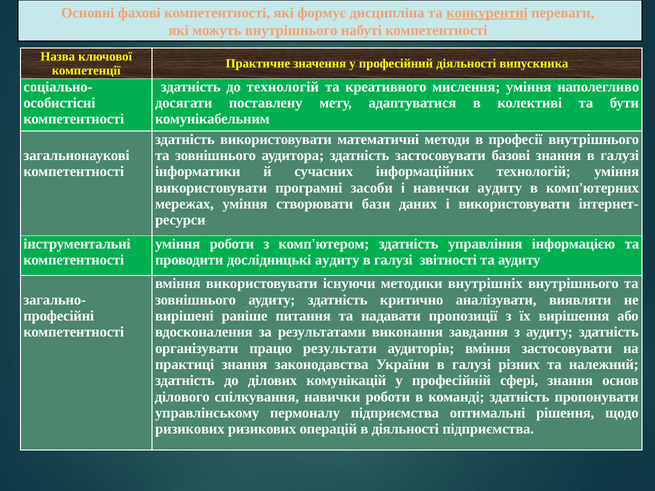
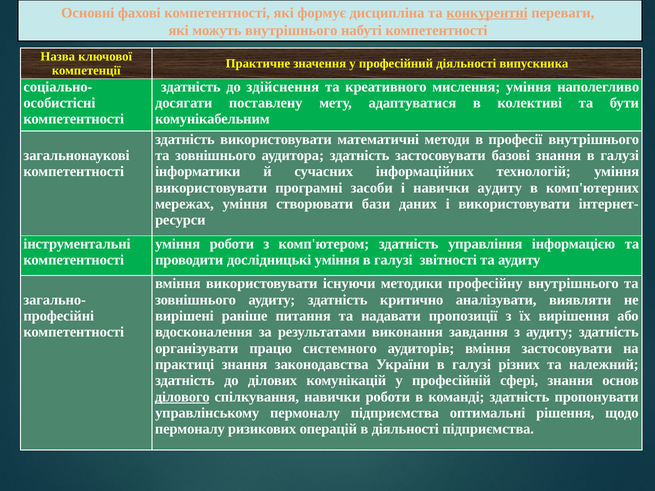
до технологій: технологій -> здійснення (283, 87)
дослідницькі аудиту: аудиту -> уміння (337, 260)
внутрішніх: внутрішніх -> професійну (485, 284)
результати: результати -> системного (340, 348)
ділового underline: none -> present (182, 397)
ризикових: ризикових -> пермоналу (190, 429)
